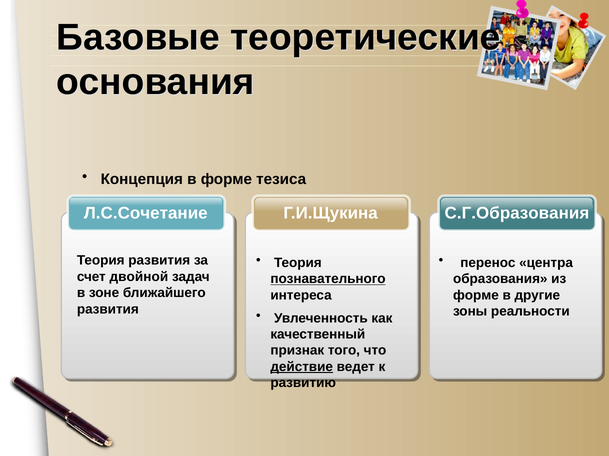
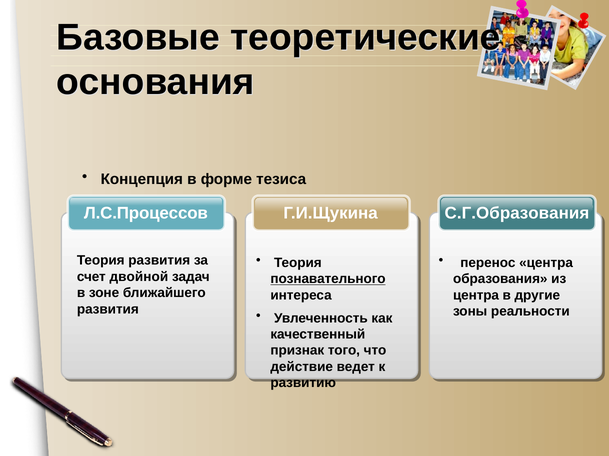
Л.С.Сочетание: Л.С.Сочетание -> Л.С.Процессов (146, 214)
форме: форме -> центра (476, 296)
действие underline: present -> none (302, 367)
